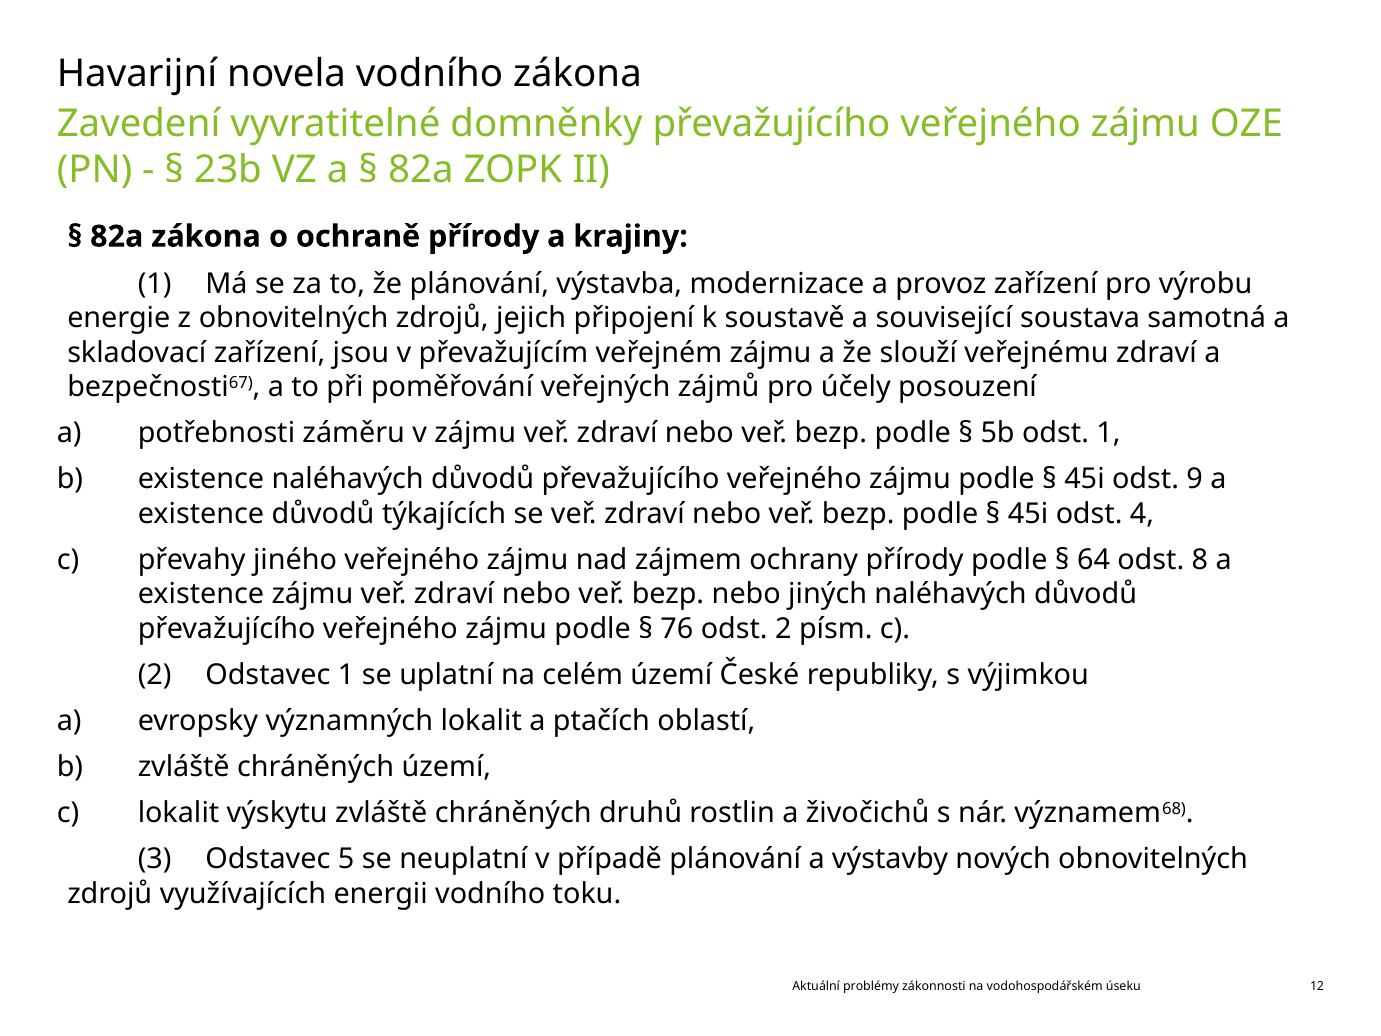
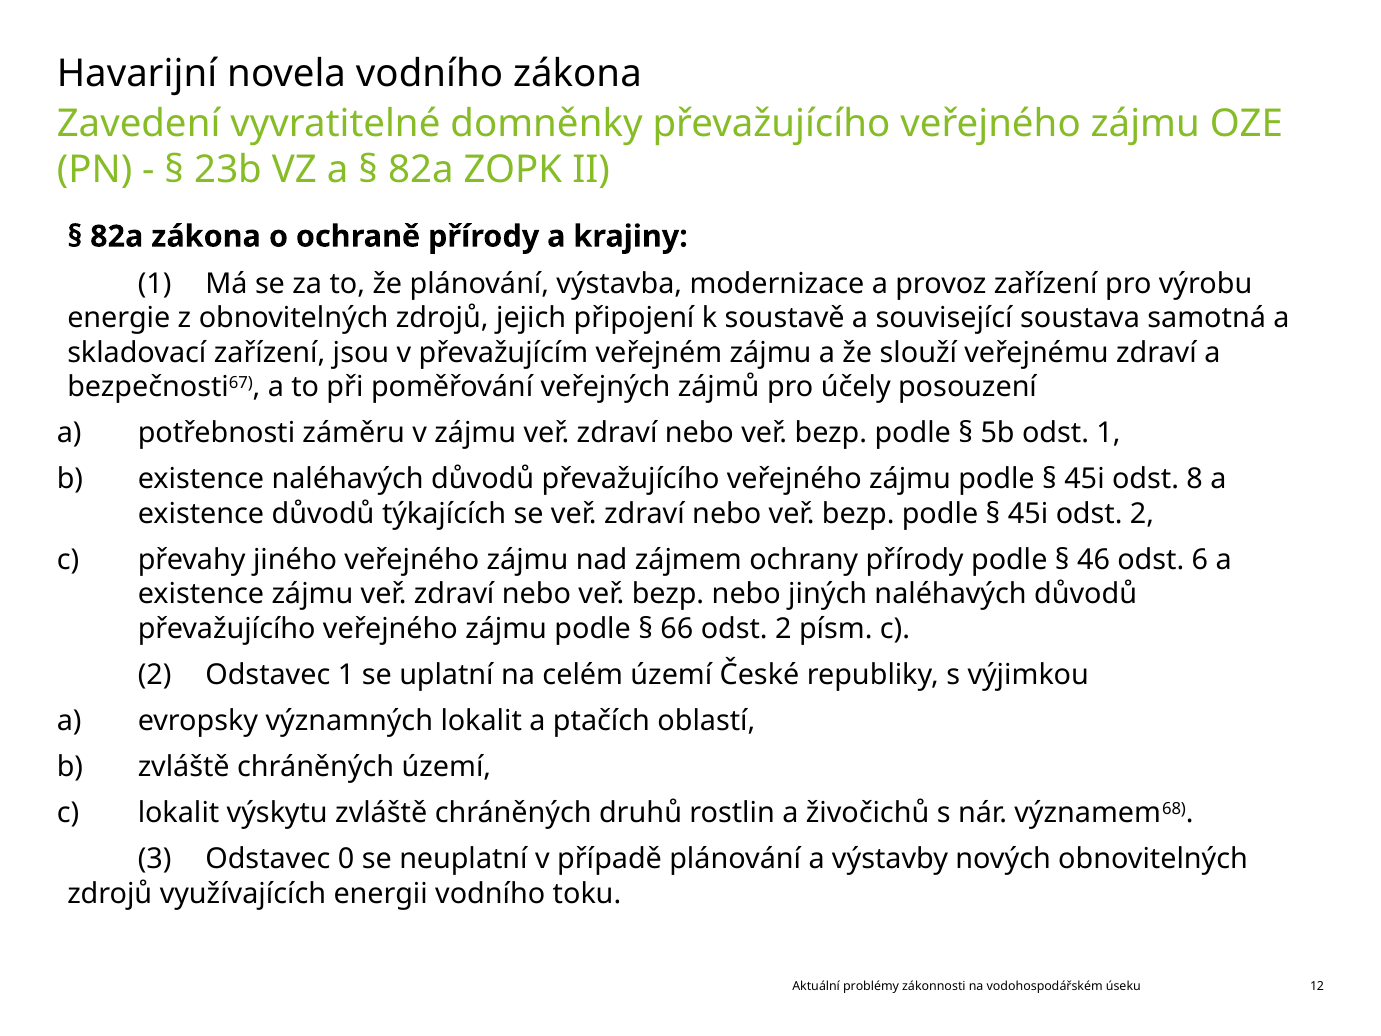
9: 9 -> 8 (1195, 479)
45i odst 4: 4 -> 2 (1142, 514)
64: 64 -> 46 (1093, 560)
8: 8 -> 6 (1200, 560)
76: 76 -> 66 (677, 629)
5: 5 -> 0 (346, 859)
